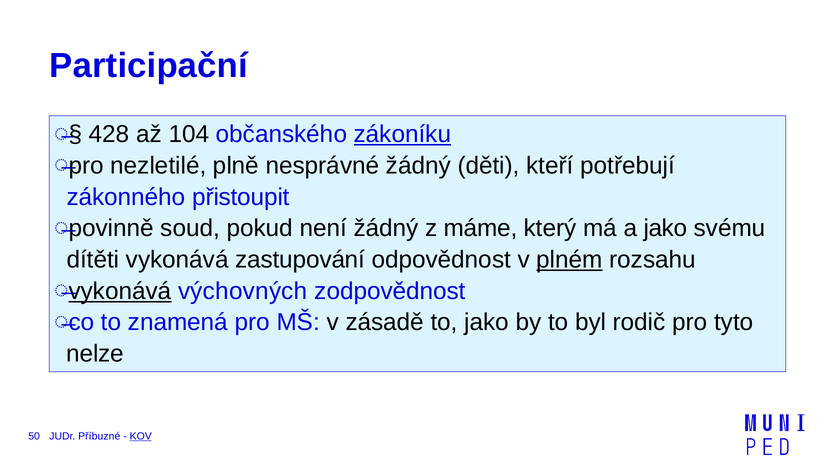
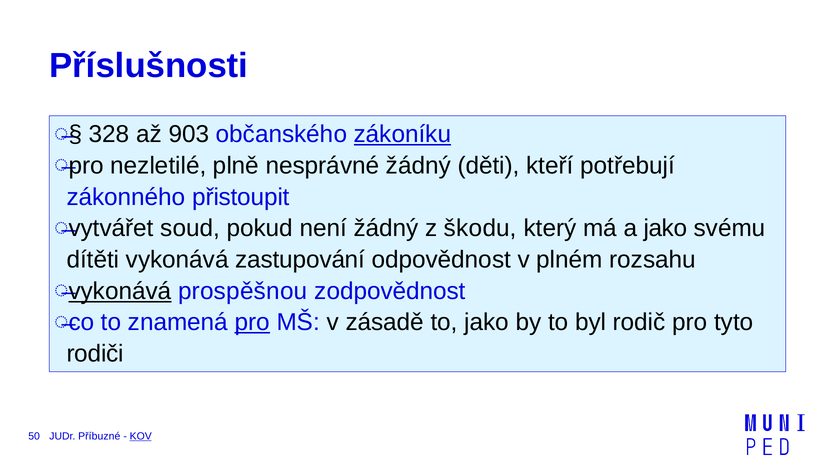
Participační: Participační -> Příslušnosti (149, 66)
428: 428 -> 328 (109, 134)
104: 104 -> 903 (189, 134)
povinně: povinně -> vytvářet (111, 228)
máme: máme -> škodu (480, 228)
plném underline: present -> none (570, 260)
výchovných: výchovných -> prospěšnou (243, 291)
pro underline: none -> present (252, 322)
nelze: nelze -> rodiči (95, 353)
